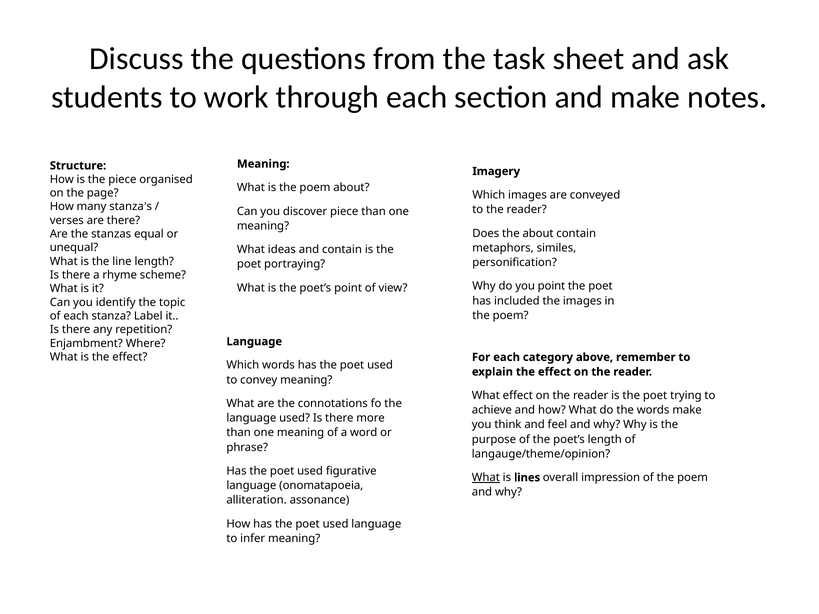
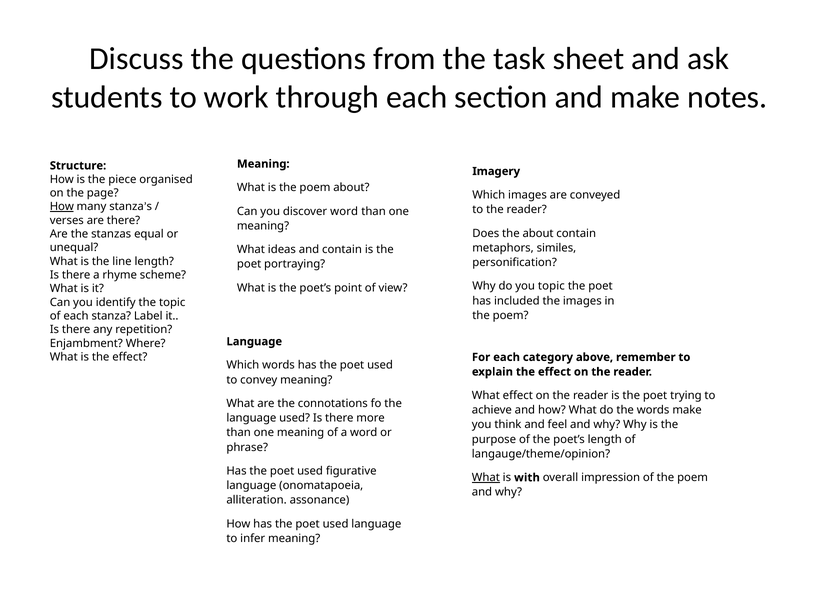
How underline: none -> present (62, 207)
discover piece: piece -> word (344, 211)
you point: point -> topic (551, 286)
lines: lines -> with (527, 478)
